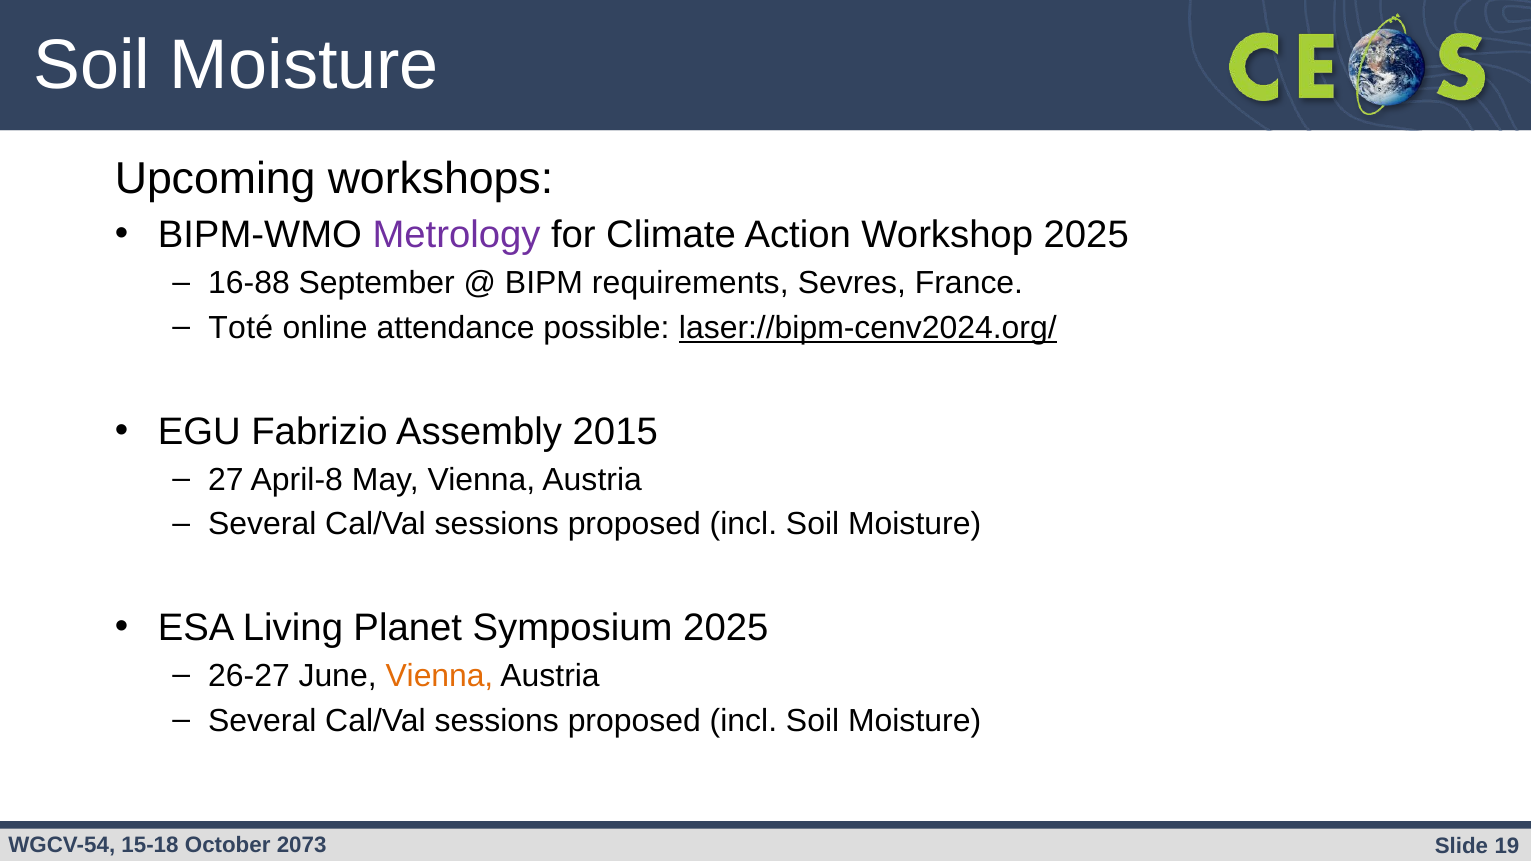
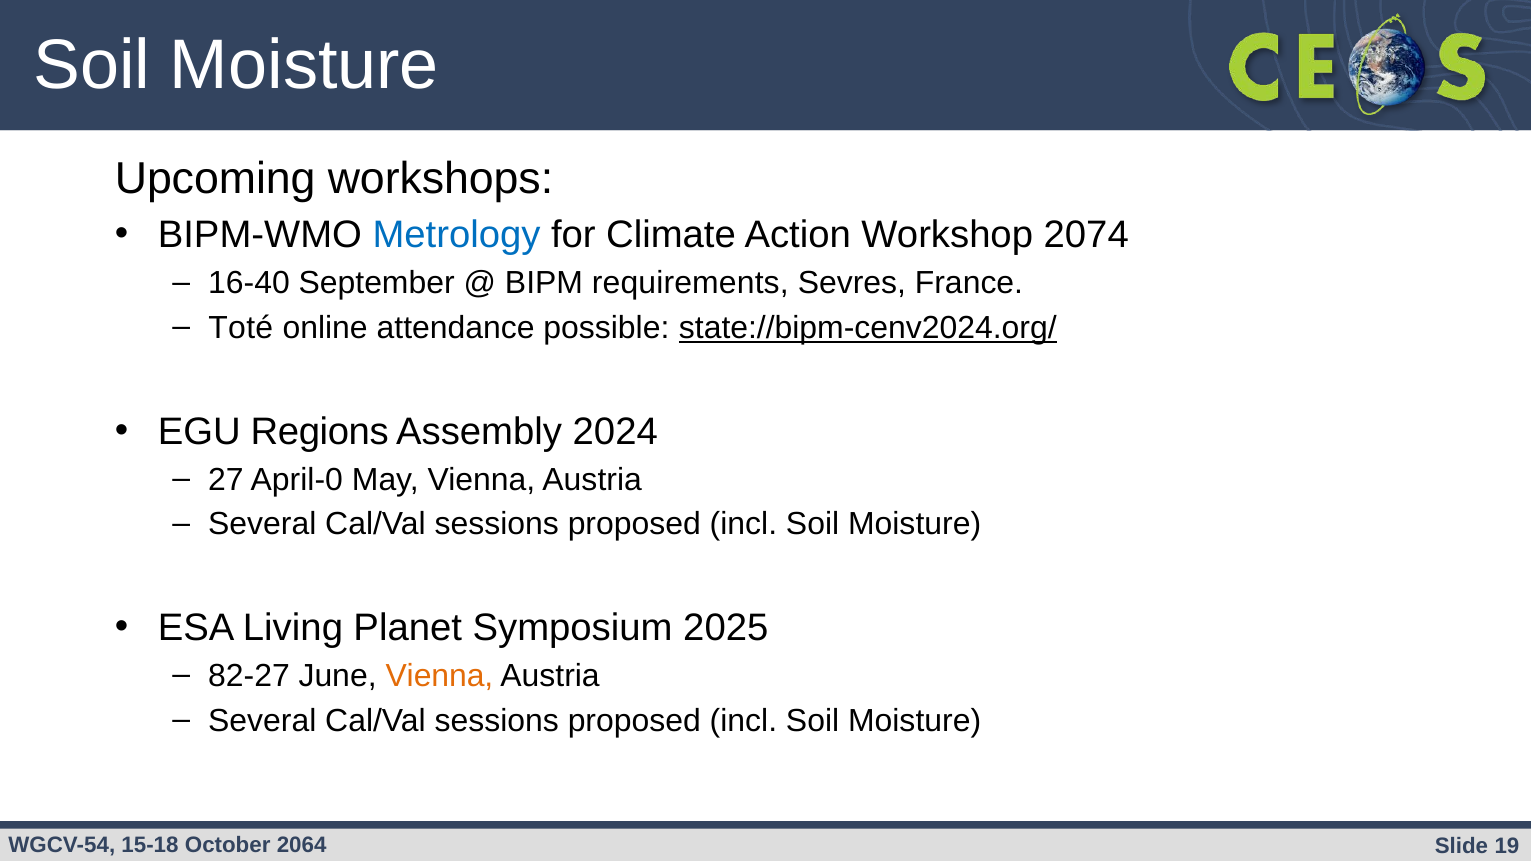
Metrology colour: purple -> blue (457, 235)
Workshop 2025: 2025 -> 2074 (1086, 235)
16-88: 16-88 -> 16-40 (249, 283)
laser://bipm-cenv2024.org/: laser://bipm-cenv2024.org/ -> state://bipm-cenv2024.org/ (868, 328)
Fabrizio: Fabrizio -> Regions (320, 432)
2015: 2015 -> 2024 (615, 432)
April-8: April-8 -> April-0 (297, 480)
26-27: 26-27 -> 82-27 (249, 676)
2073: 2073 -> 2064 (302, 845)
